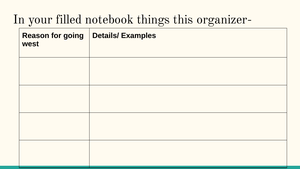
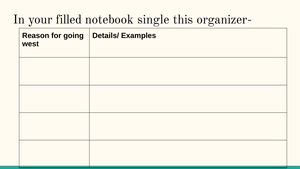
things: things -> single (153, 19)
